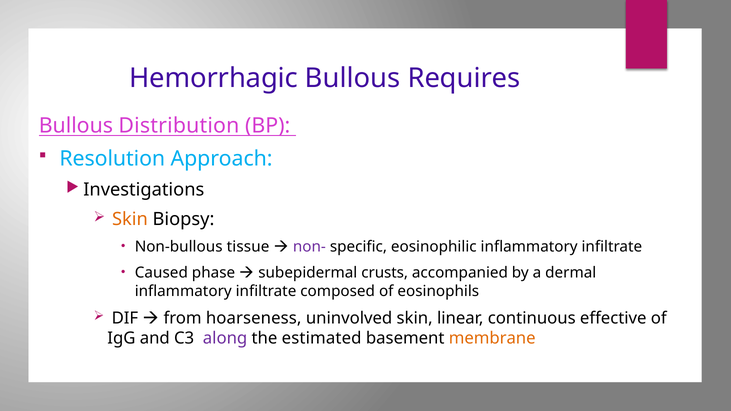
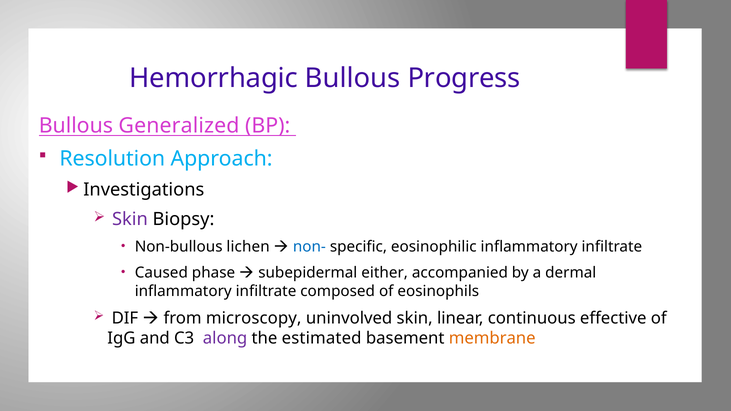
Requires: Requires -> Progress (464, 78)
Distribution: Distribution -> Generalized (179, 126)
Skin colour: orange -> purple (130, 219)
tissue: tissue -> lichen (248, 247)
non- colour: purple -> blue (309, 247)
crusts: crusts -> either (385, 273)
hoarseness: hoarseness -> microscopy (254, 318)
